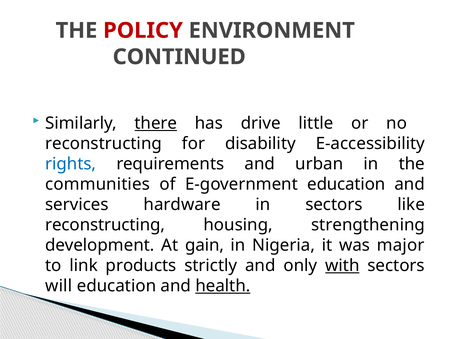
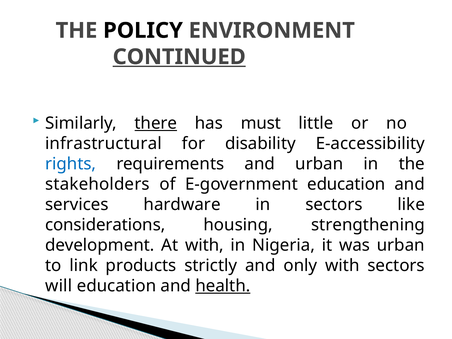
POLICY colour: red -> black (143, 31)
CONTINUED underline: none -> present (179, 57)
drive: drive -> must (261, 123)
reconstructing: reconstructing -> infrastructural (103, 143)
communities: communities -> stakeholders (97, 184)
reconstructing: reconstructing -> considerations (105, 225)
At gain: gain -> with (204, 245)
was major: major -> urban (401, 245)
with underline: present -> none (342, 266)
